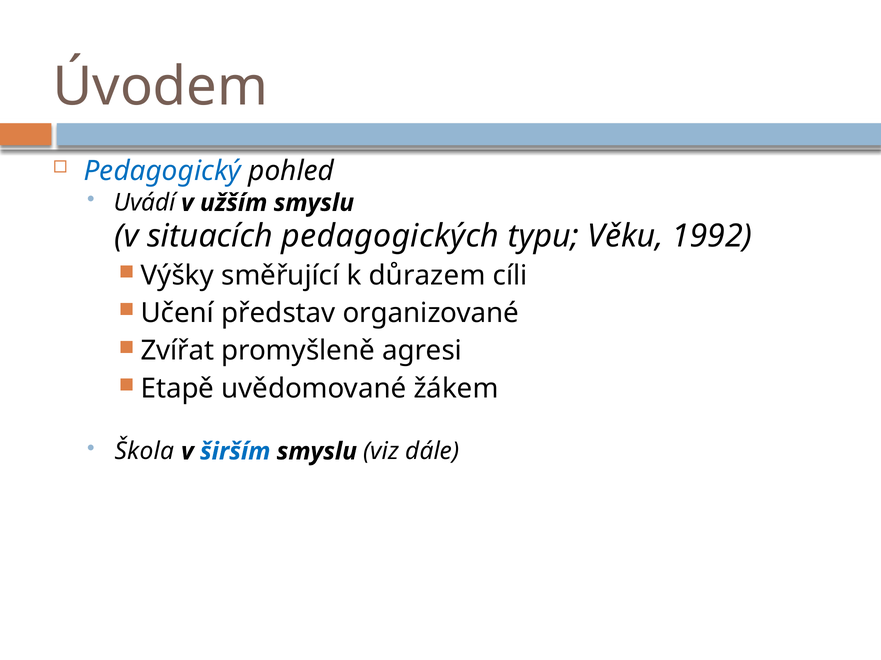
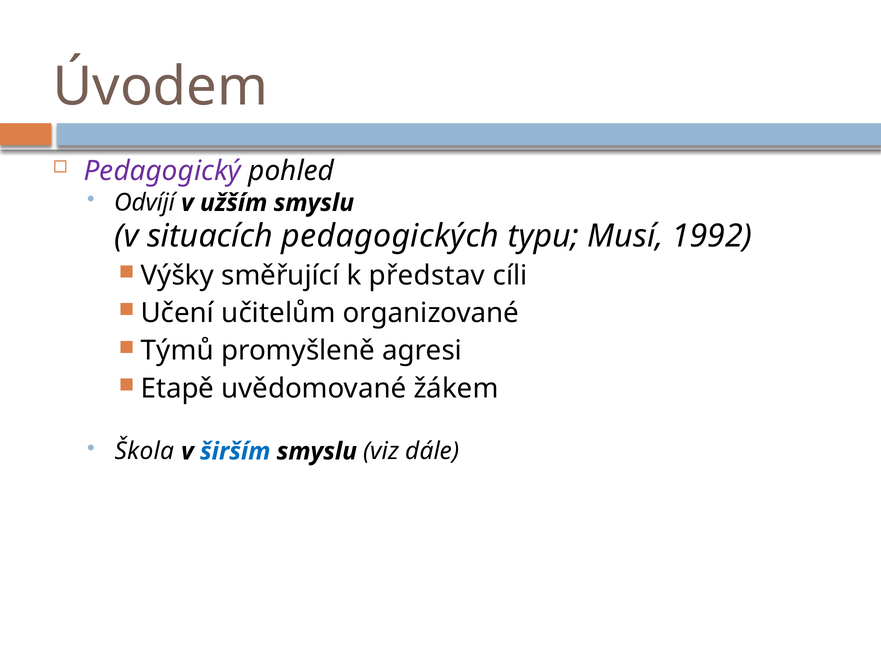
Pedagogický colour: blue -> purple (162, 171)
Uvádí: Uvádí -> Odvíjí (145, 203)
Věku: Věku -> Musí (625, 237)
důrazem: důrazem -> představ (427, 276)
představ: představ -> učitelům (278, 313)
Zvířat: Zvířat -> Týmů (177, 351)
